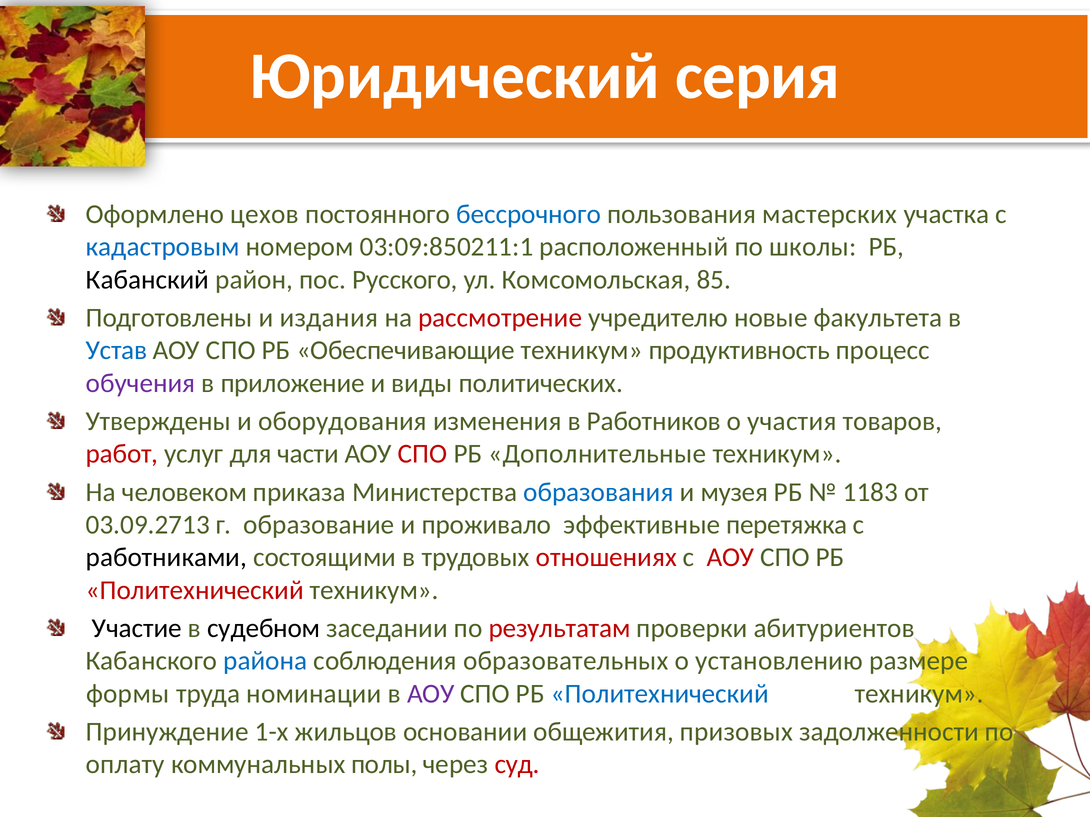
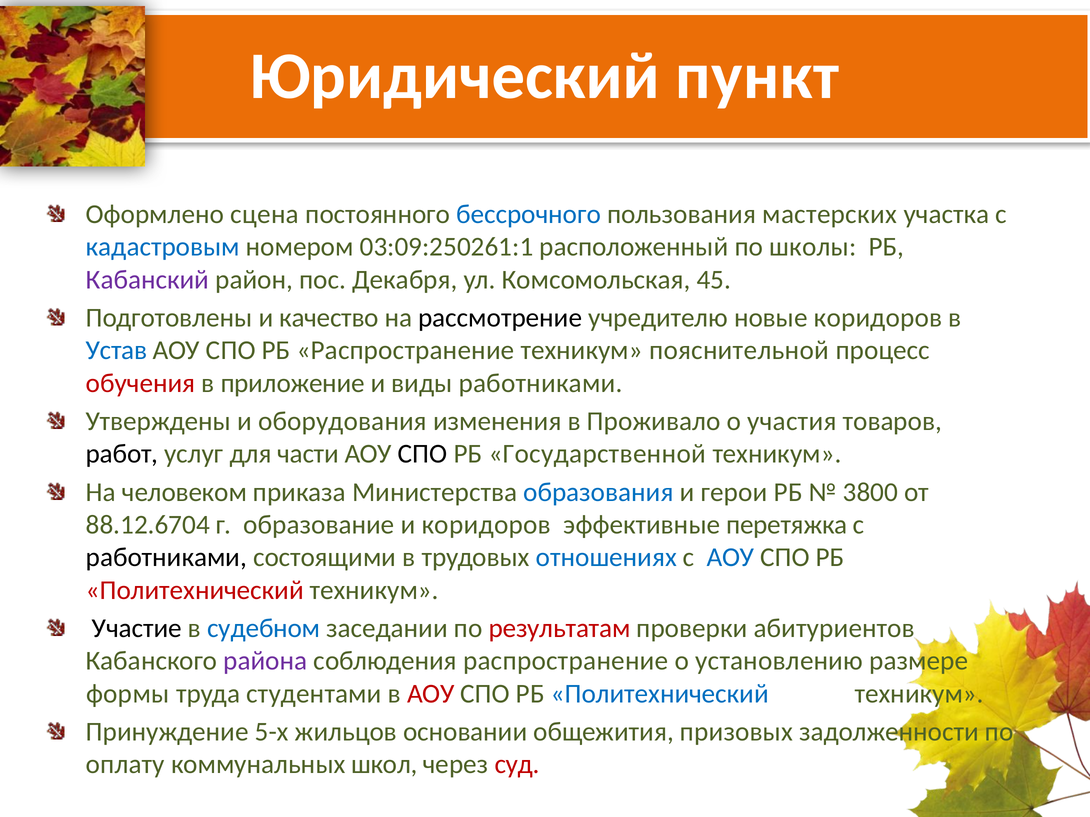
серия: серия -> пункт (757, 76)
цехов: цехов -> сцена (265, 214)
03:09:850211:1: 03:09:850211:1 -> 03:09:250261:1 (447, 247)
Кабанский colour: black -> purple (148, 280)
Русского: Русского -> Декабря (405, 280)
85: 85 -> 45 (714, 280)
издания: издания -> качество (329, 318)
рассмотрение colour: red -> black (500, 318)
новые факультета: факультета -> коридоров (878, 318)
РБ Обеспечивающие: Обеспечивающие -> Распространение (405, 351)
продуктивность: продуктивность -> пояснительной (739, 351)
обучения colour: purple -> red (141, 383)
виды политических: политических -> работниками (541, 383)
Работников: Работников -> Проживало (654, 422)
работ colour: red -> black (122, 454)
СПО colour: red -> black (423, 454)
Дополнительные: Дополнительные -> Государственной (597, 454)
музея: музея -> герои (734, 492)
1183: 1183 -> 3800 (870, 492)
03.09.2713: 03.09.2713 -> 88.12.6704 (148, 525)
и проживало: проживало -> коридоров (486, 525)
отношениях colour: red -> blue (606, 558)
АОУ colour: red -> blue (730, 558)
судебном colour: black -> blue (264, 629)
района colour: blue -> purple (265, 661)
соблюдения образовательных: образовательных -> распространение (566, 661)
номинации: номинации -> студентами (314, 694)
АОУ colour: purple -> red (431, 694)
1-х: 1-х -> 5-х (272, 732)
полы: полы -> школ (384, 765)
